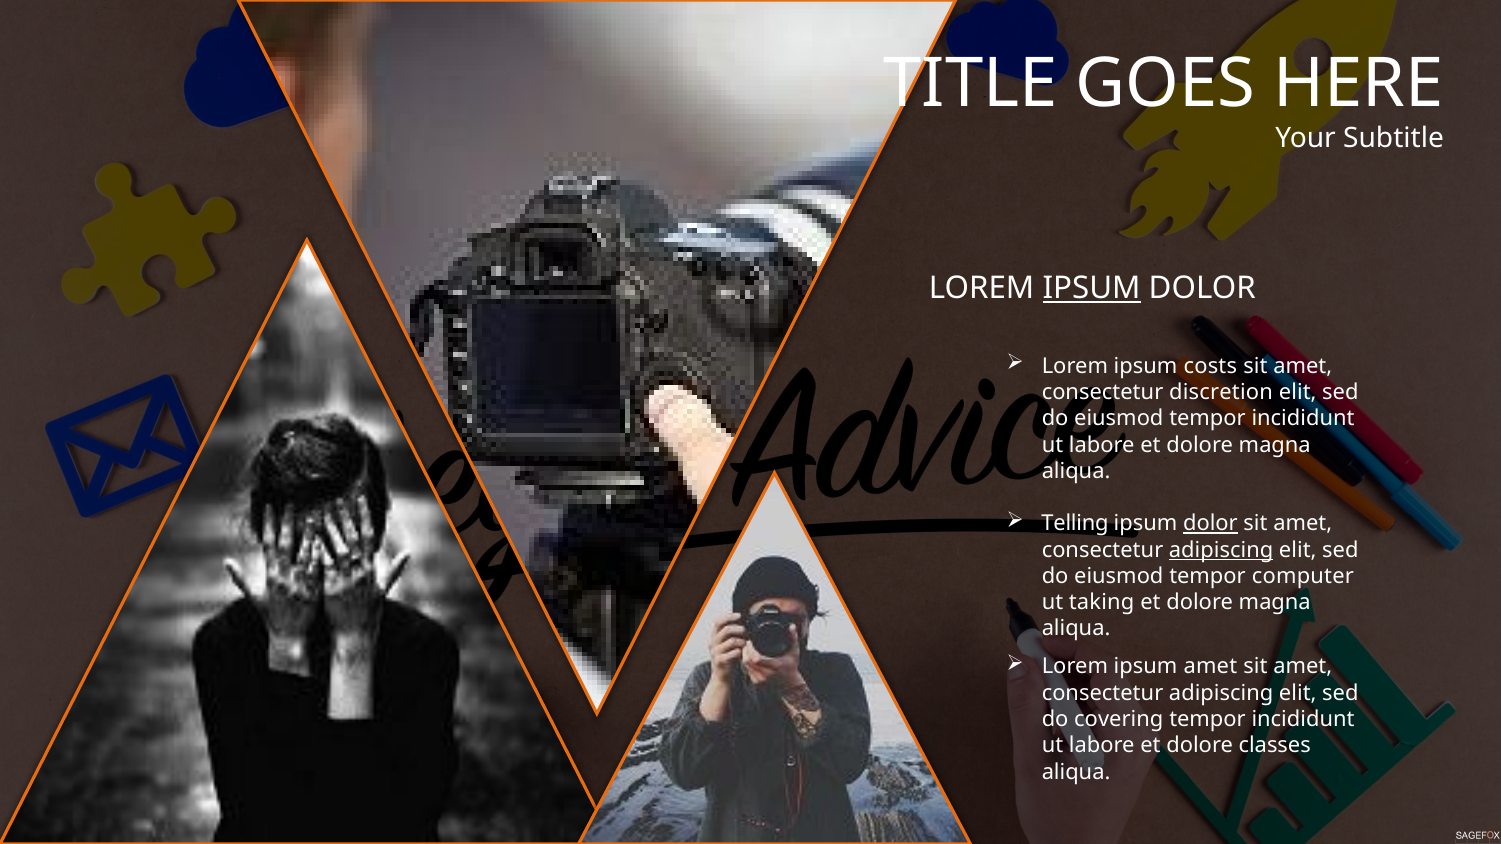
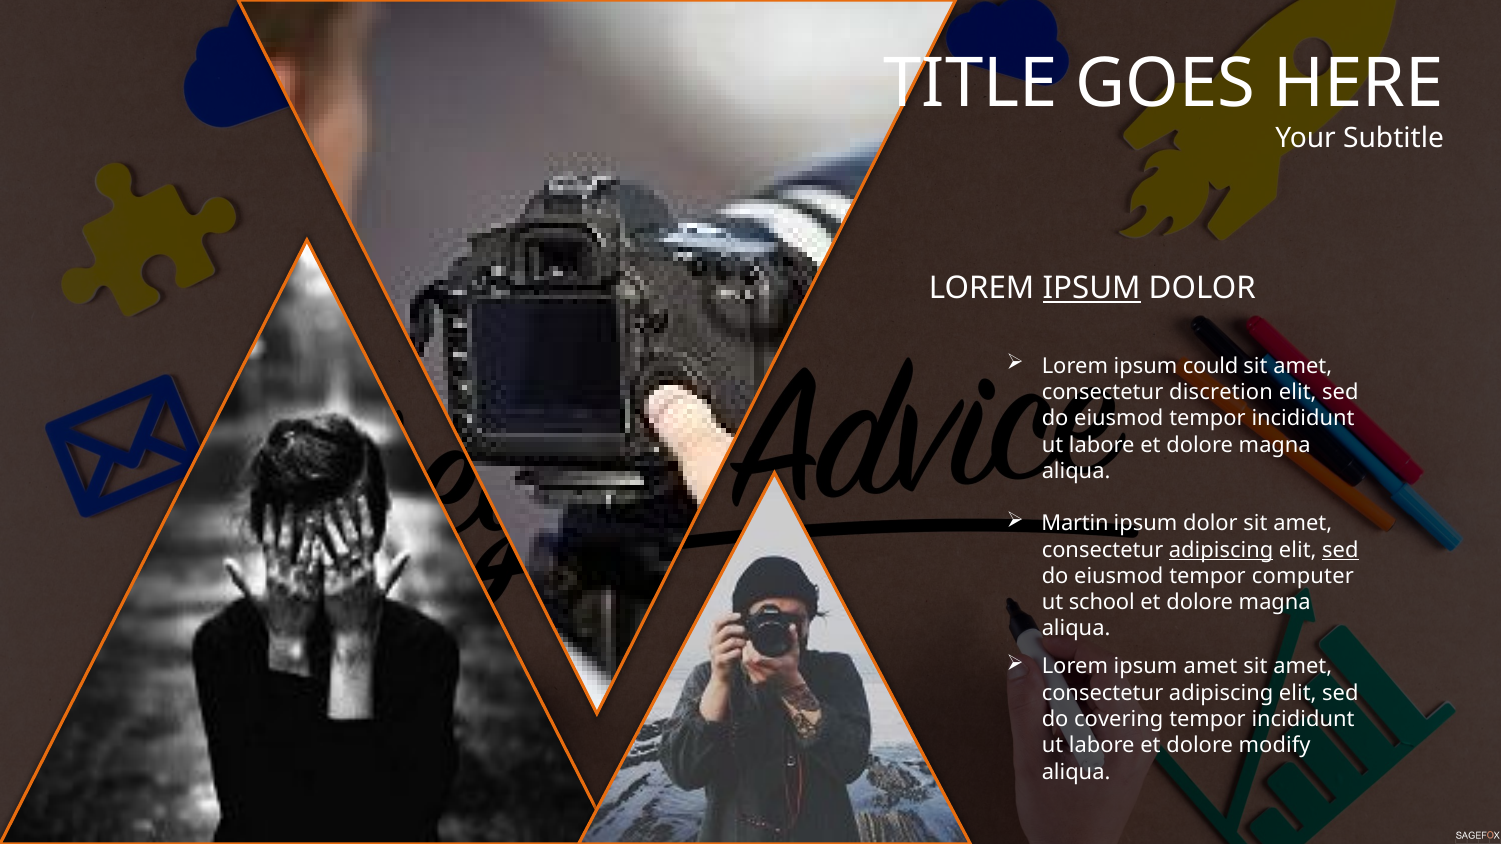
costs: costs -> could (1211, 366)
Telling: Telling -> Martin (1075, 524)
dolor underline: present -> none (1210, 524)
sed underline: none -> present (1340, 550)
taking: taking -> school (1102, 603)
classes: classes -> modify (1275, 746)
